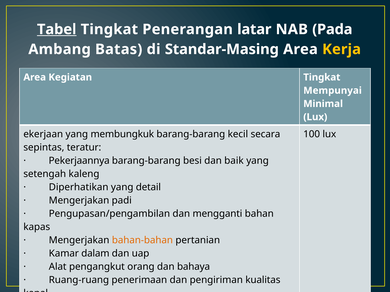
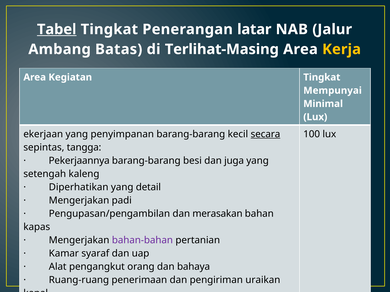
Pada: Pada -> Jalur (332, 29)
Standar-Masing: Standar-Masing -> Terlihat-Masing (222, 49)
membungkuk: membungkuk -> penyimpanan (122, 134)
secara underline: none -> present (265, 134)
teratur: teratur -> tangga (84, 148)
baik: baik -> juga (234, 161)
mengganti: mengganti -> merasakan (217, 214)
bahan-bahan colour: orange -> purple (142, 240)
dalam: dalam -> syaraf (95, 254)
kualitas: kualitas -> uraikan (263, 280)
